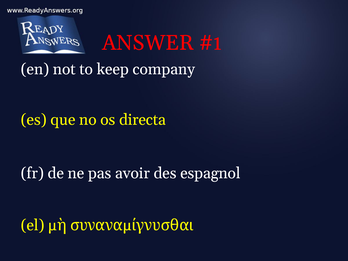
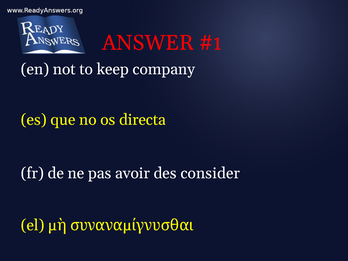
espagnol: espagnol -> consider (210, 173)
